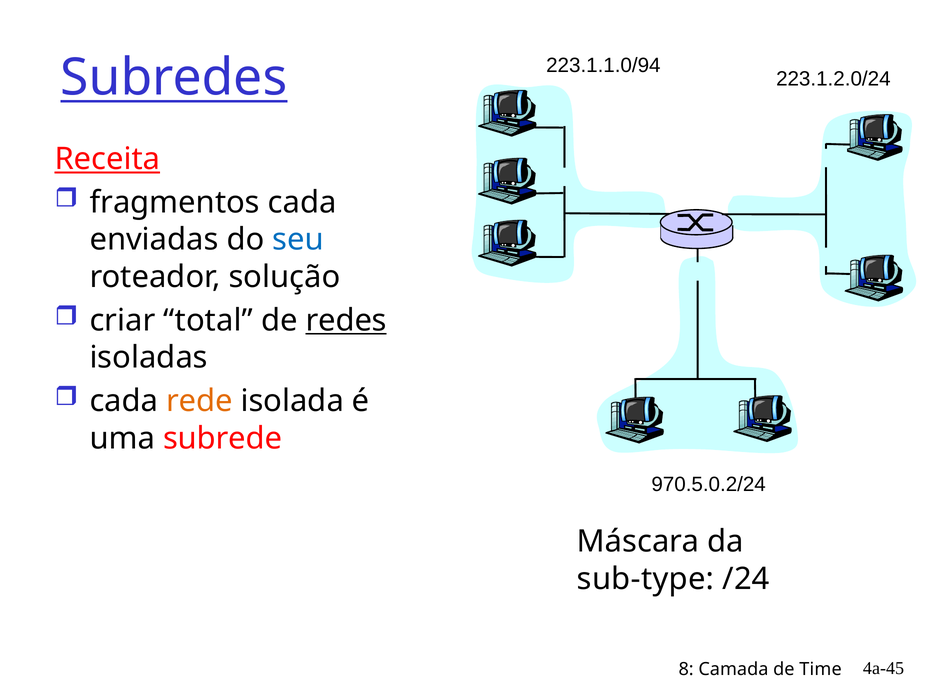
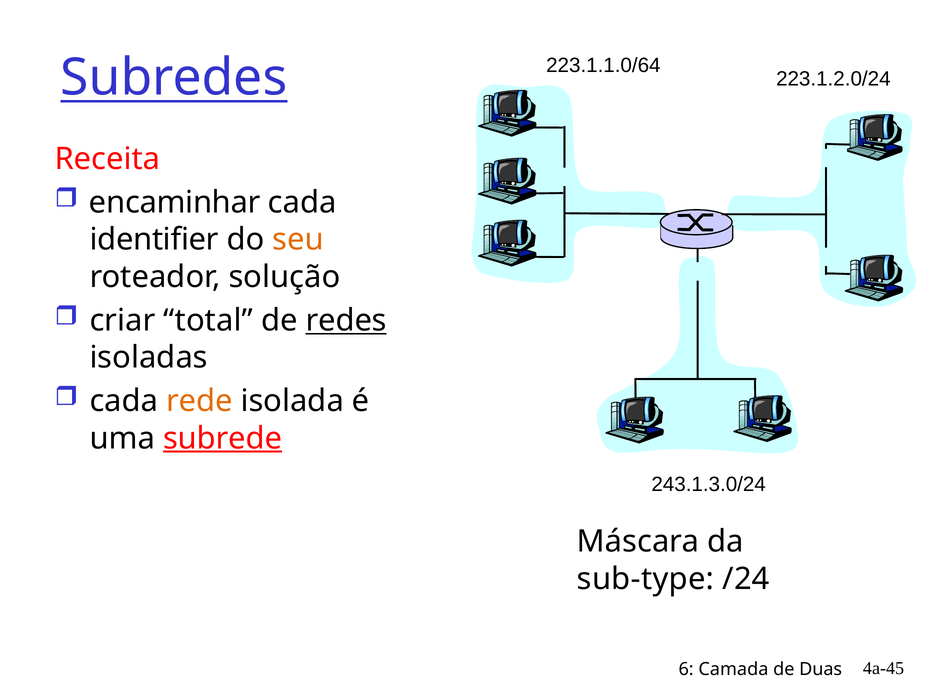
223.1.1.0/94: 223.1.1.0/94 -> 223.1.1.0/64 (603, 65)
Receita underline: present -> none (107, 159)
fragmentos: fragmentos -> encaminhar (175, 202)
enviadas: enviadas -> identifier (154, 240)
seu colour: blue -> orange (298, 240)
subrede underline: none -> present (223, 438)
970.5.0.2/24: 970.5.0.2/24 -> 243.1.3.0/24 (709, 484)
8: 8 -> 6 (686, 669)
Time: Time -> Duas (821, 669)
